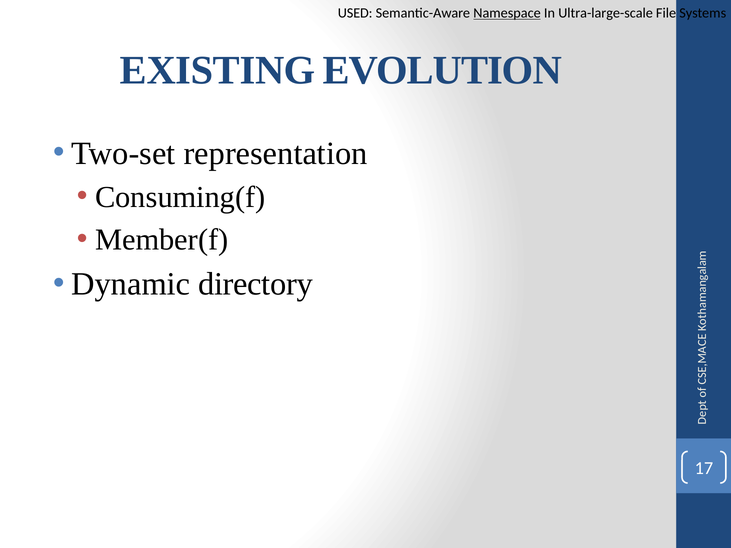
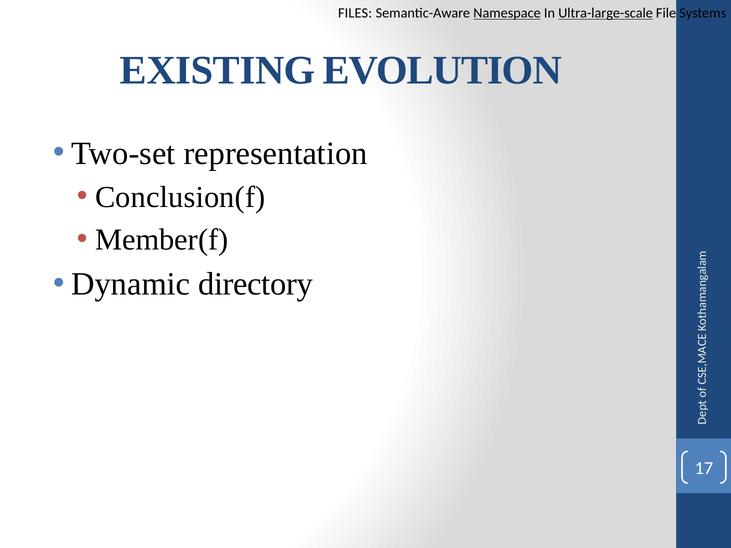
USED: USED -> FILES (355, 13)
Ultra-large-scale underline: none -> present (606, 13)
Consuming(f: Consuming(f -> Conclusion(f (180, 197)
